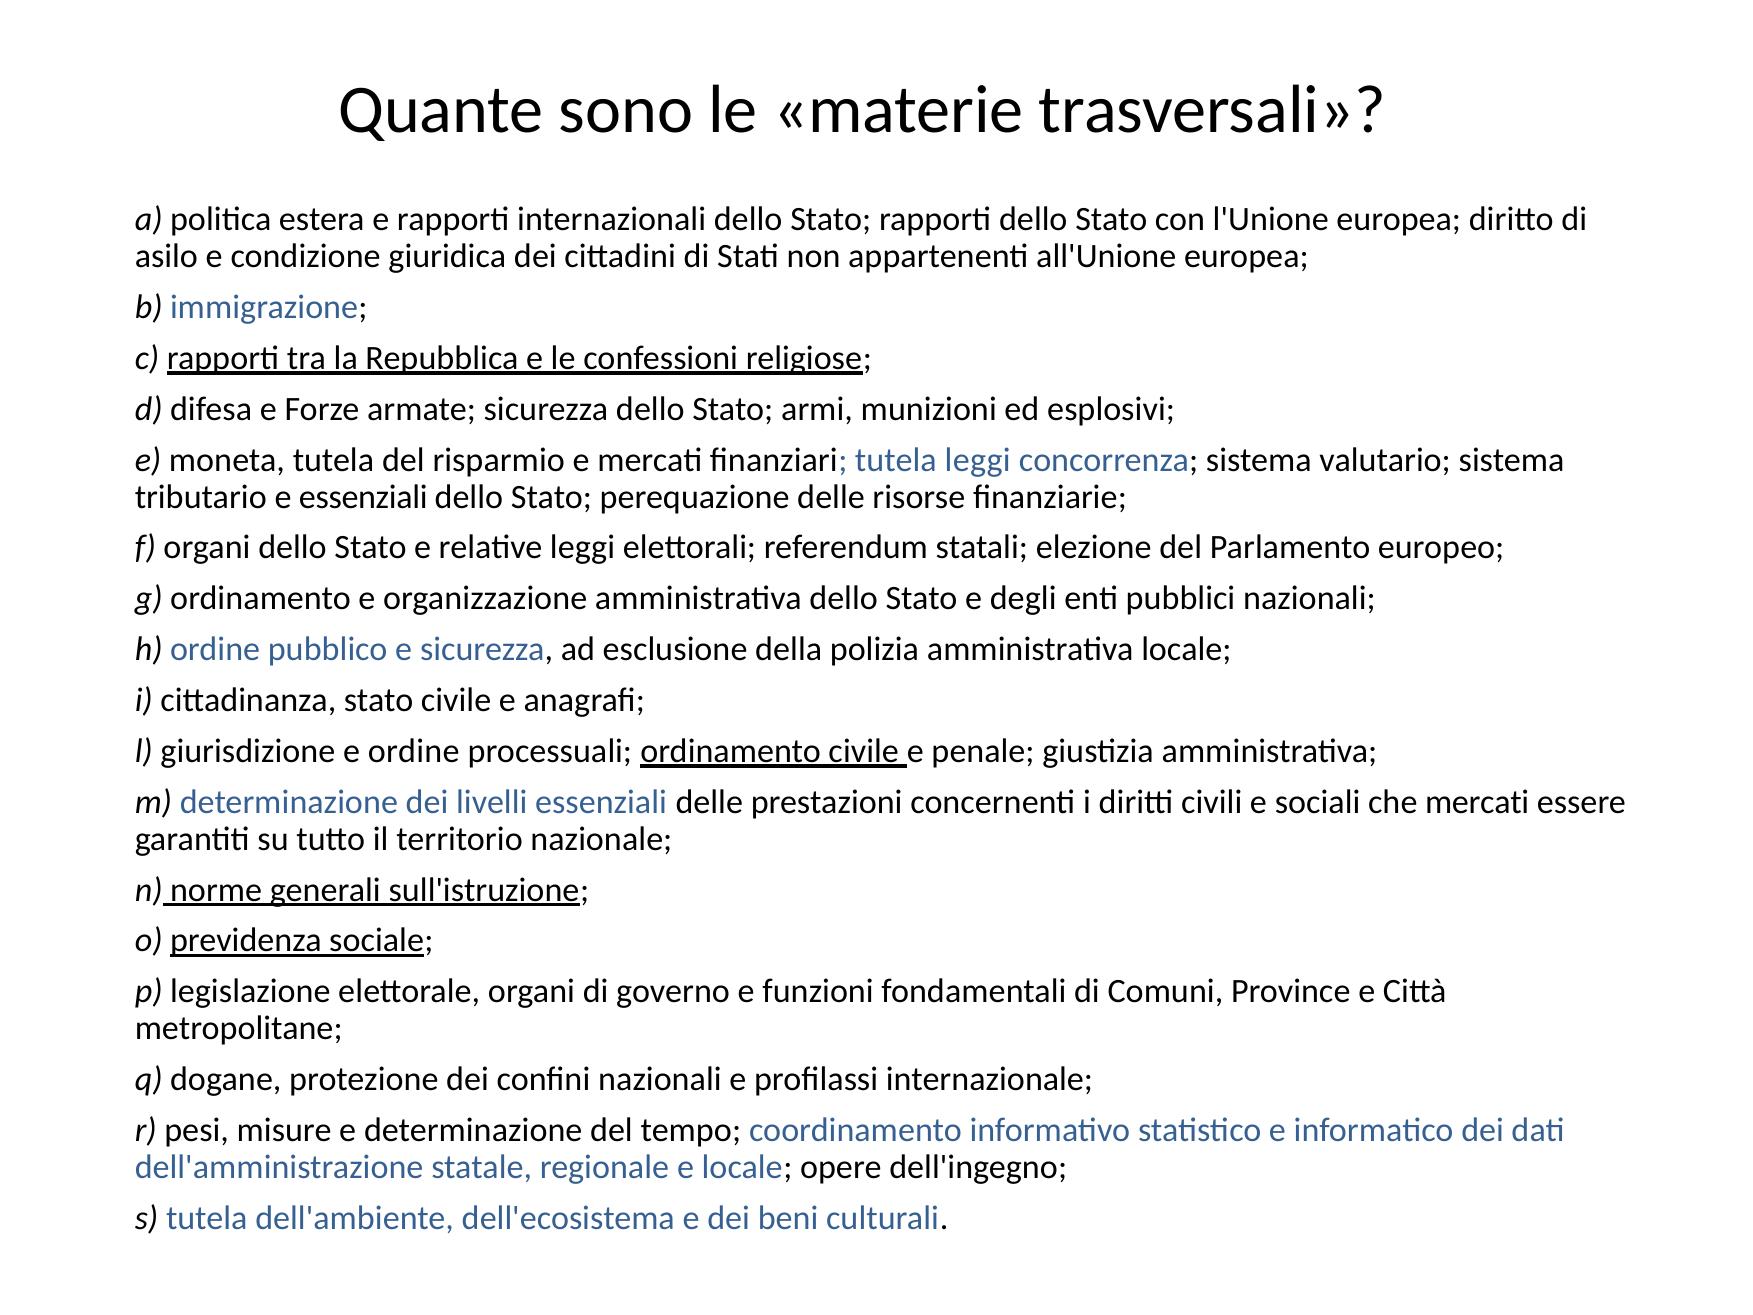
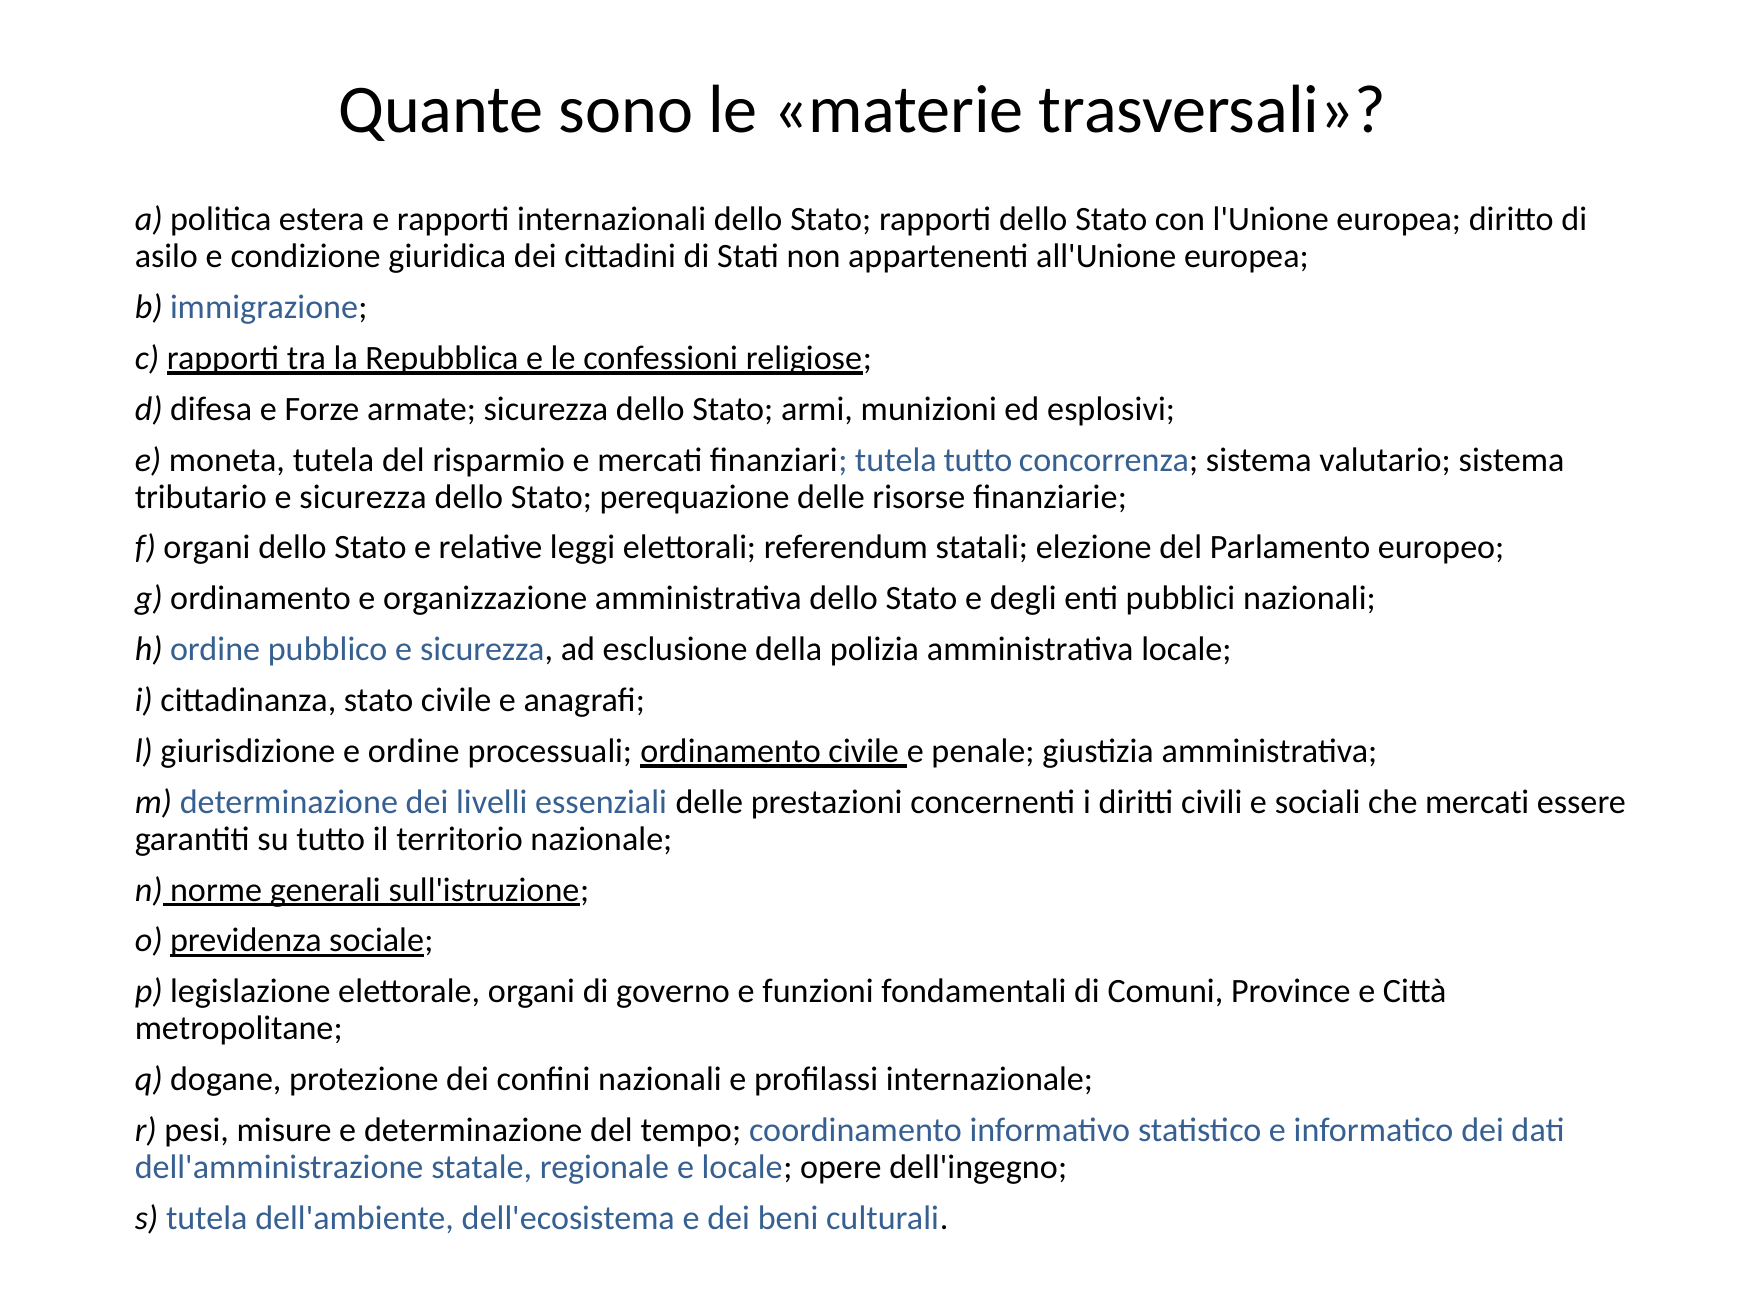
tutela leggi: leggi -> tutto (978, 460)
tributario e essenziali: essenziali -> sicurezza (363, 497)
